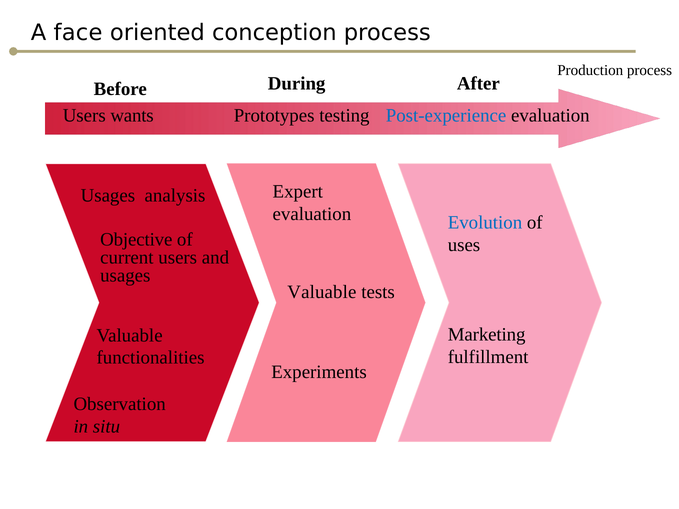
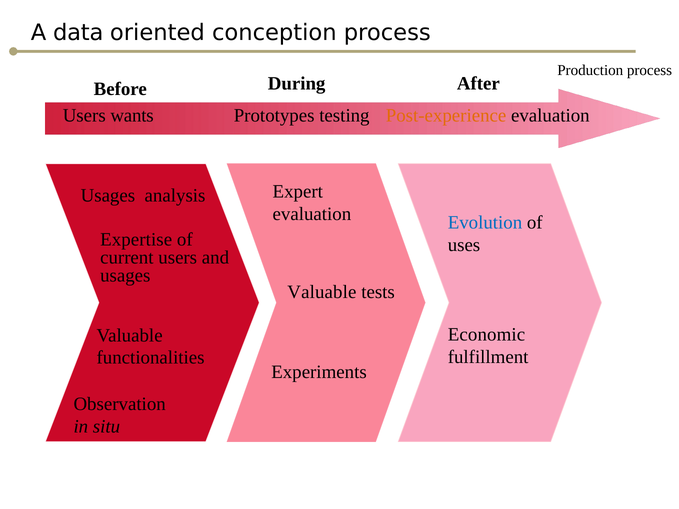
face: face -> data (78, 33)
Post-experience colour: blue -> orange (446, 116)
Objective: Objective -> Expertise (136, 239)
Marketing: Marketing -> Economic (486, 335)
